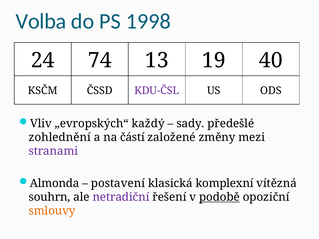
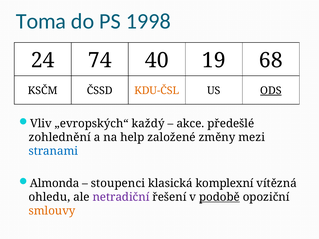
Volba: Volba -> Toma (41, 21)
13: 13 -> 40 (157, 60)
40: 40 -> 68 (271, 60)
KDU-ČSL colour: purple -> orange (157, 91)
ODS underline: none -> present (271, 91)
sady: sady -> akce (190, 124)
částí: částí -> help (132, 137)
stranami colour: purple -> blue (53, 151)
postavení: postavení -> stoupenci (118, 183)
souhrn: souhrn -> ohledu (49, 197)
